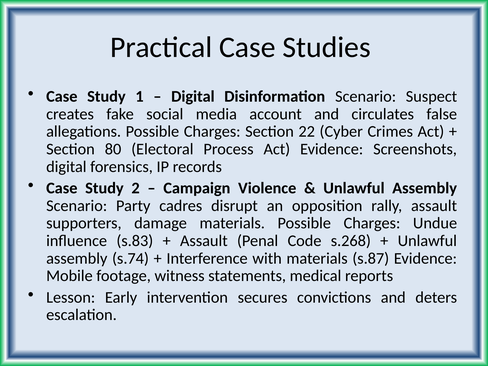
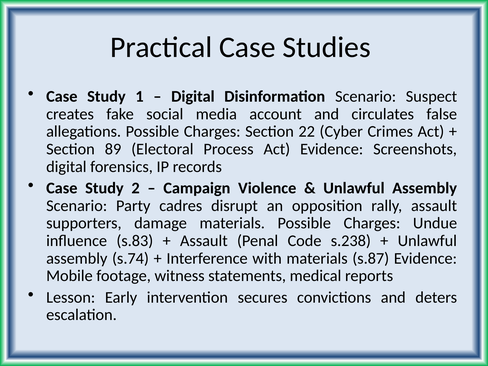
80: 80 -> 89 (113, 149)
s.268: s.268 -> s.238 (351, 241)
